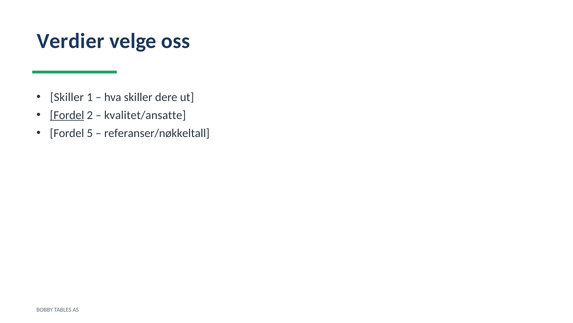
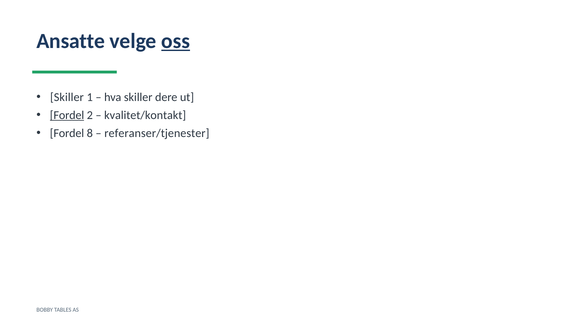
Verdier: Verdier -> Ansatte (71, 41)
oss underline: none -> present (176, 41)
kvalitet/ansatte: kvalitet/ansatte -> kvalitet/kontakt (145, 115)
5: 5 -> 8 (90, 133)
referanser/nøkkeltall: referanser/nøkkeltall -> referanser/tjenester (157, 133)
